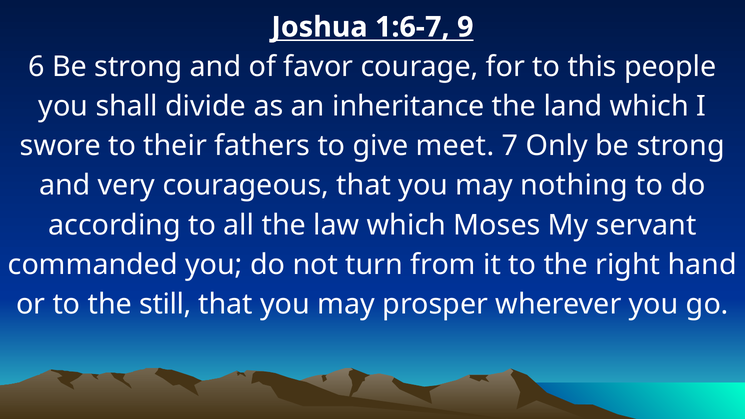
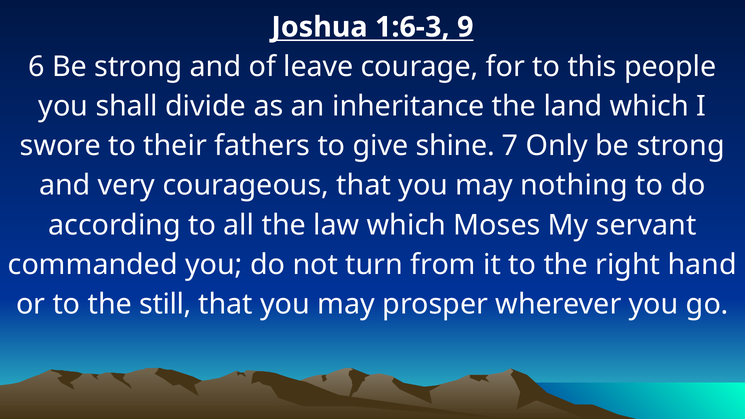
1:6-7: 1:6-7 -> 1:6-3 (412, 27)
favor: favor -> leave (318, 67)
meet: meet -> shine (455, 146)
